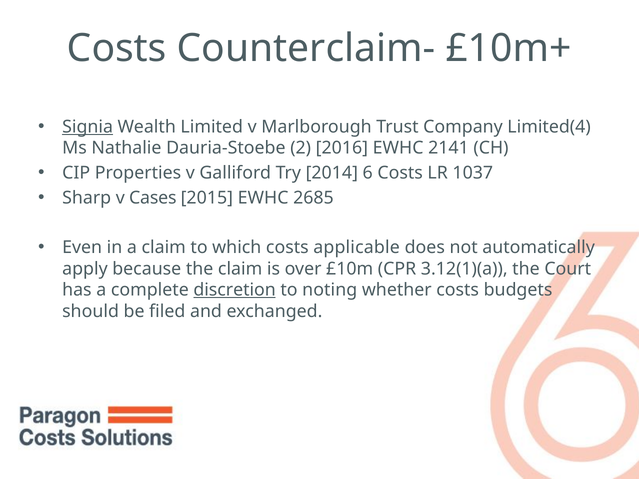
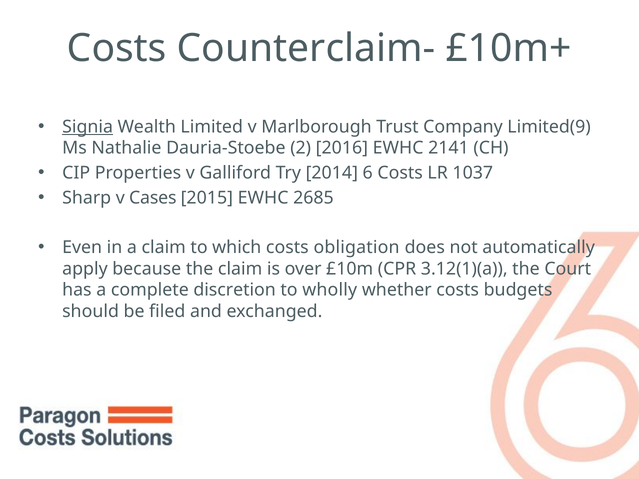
Limited(4: Limited(4 -> Limited(9 (549, 127)
applicable: applicable -> obligation (357, 248)
discretion underline: present -> none (235, 290)
noting: noting -> wholly (330, 290)
